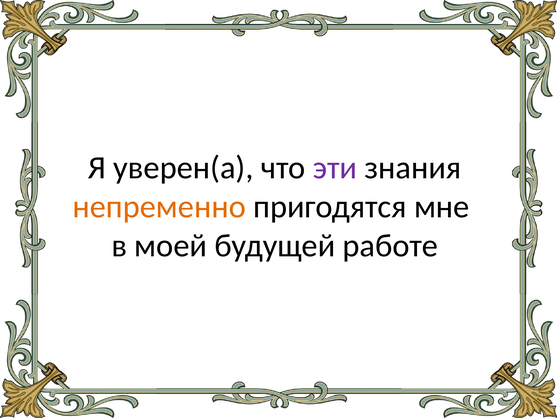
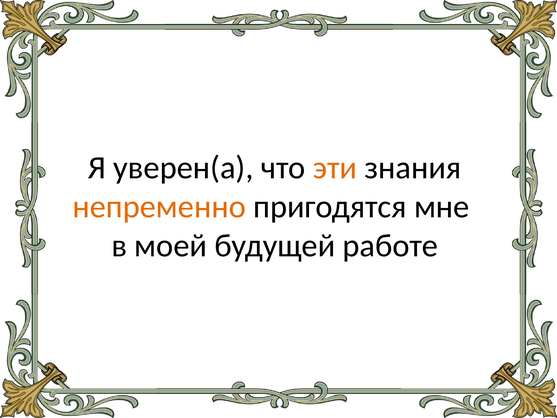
эти colour: purple -> orange (335, 168)
